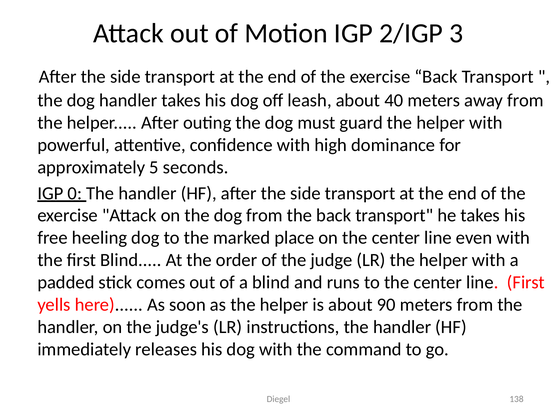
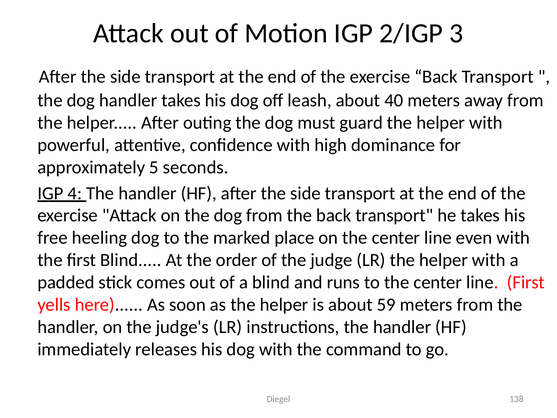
0: 0 -> 4 (75, 193)
90: 90 -> 59 (386, 305)
